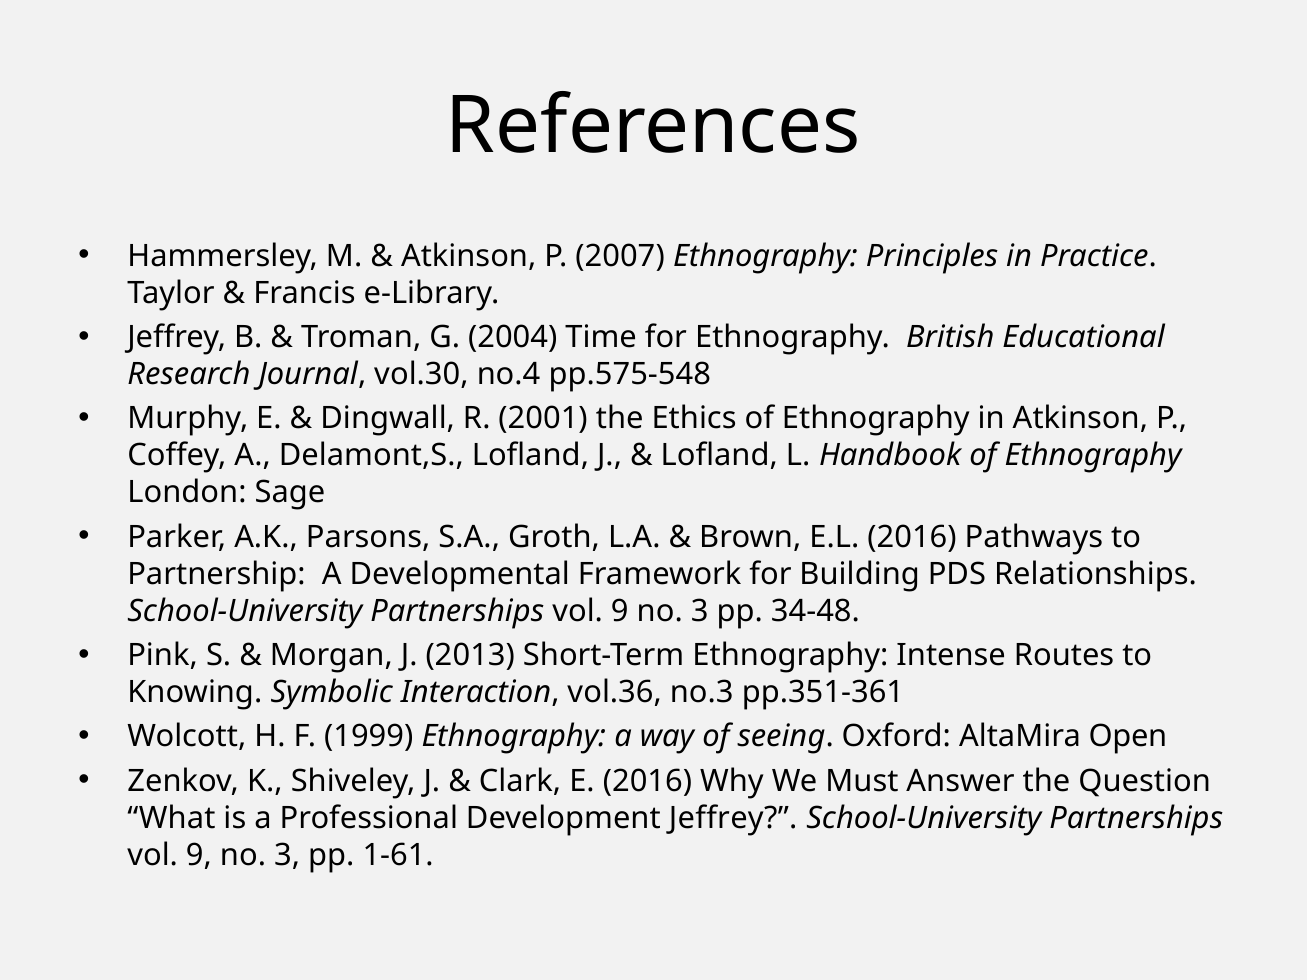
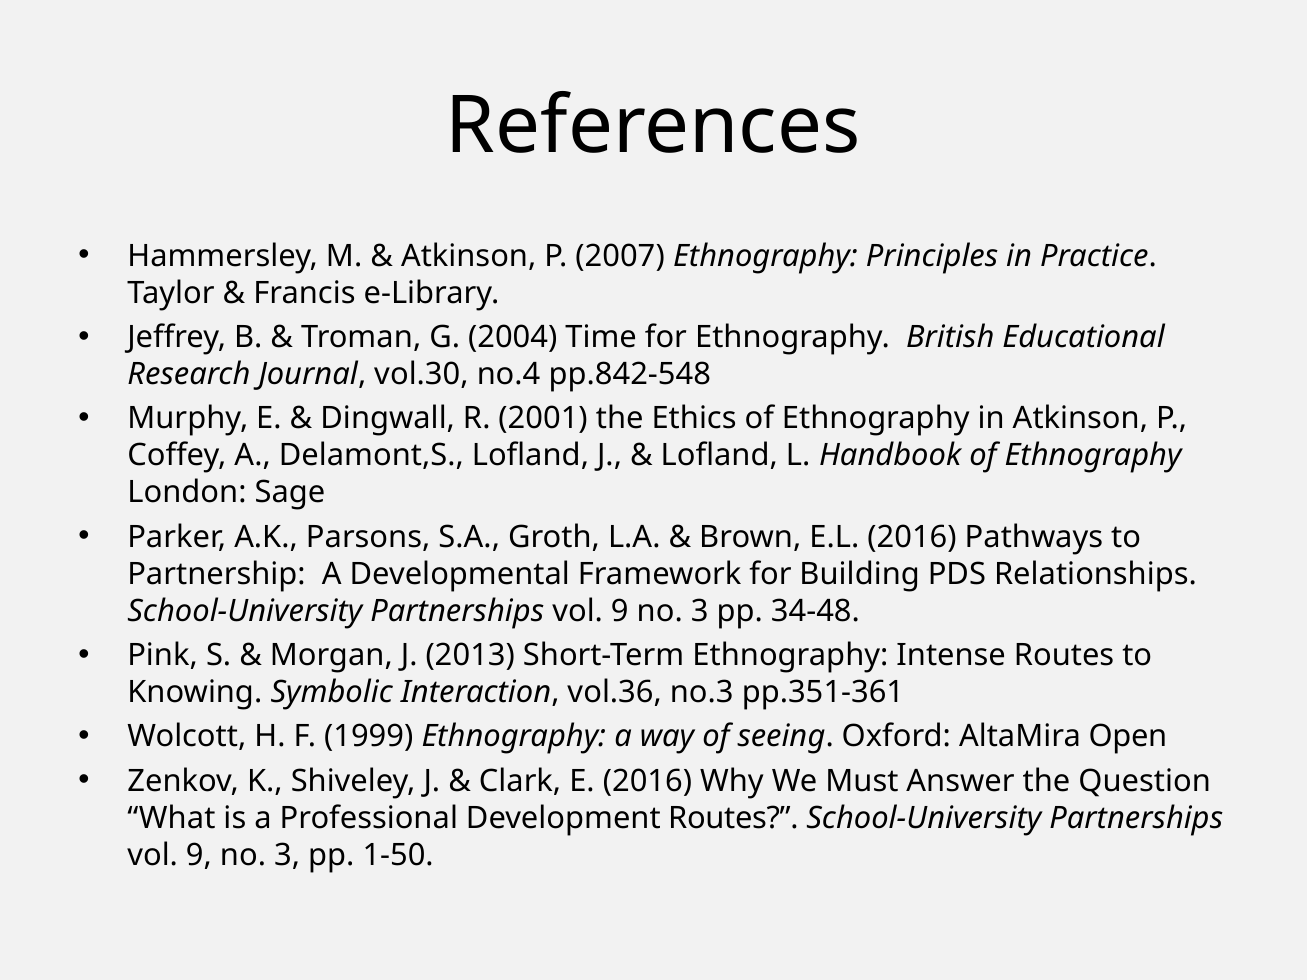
pp.575-548: pp.575-548 -> pp.842-548 (630, 374)
Development Jeffrey: Jeffrey -> Routes (733, 818)
1-61: 1-61 -> 1-50 (398, 855)
